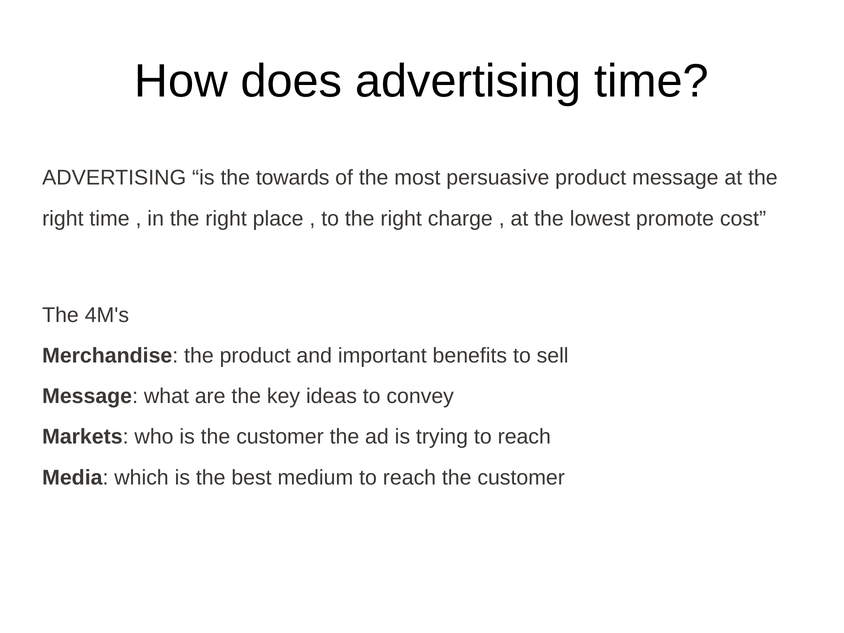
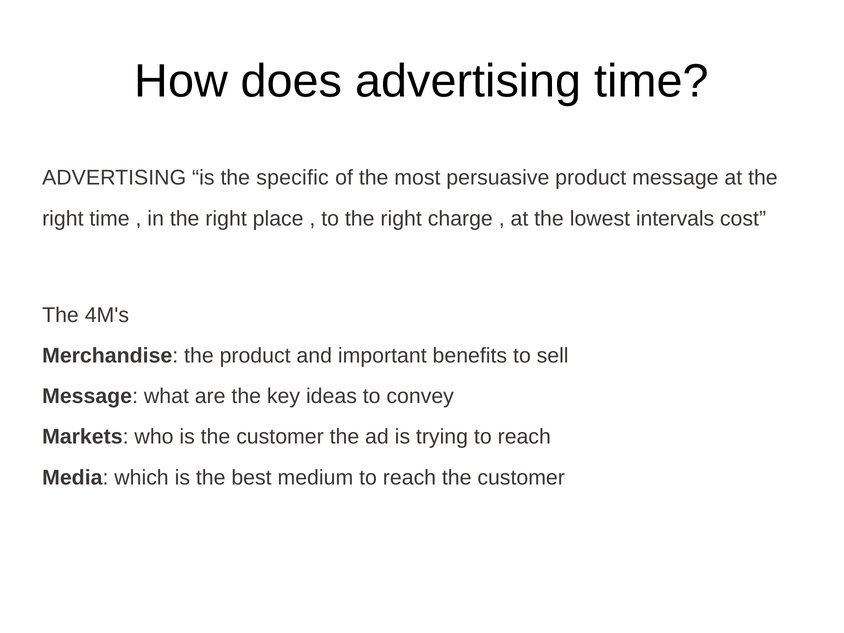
towards: towards -> specific (293, 178)
promote: promote -> intervals (675, 219)
